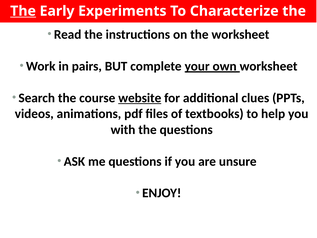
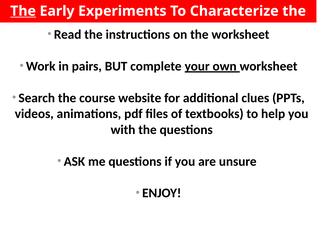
website underline: present -> none (140, 98)
